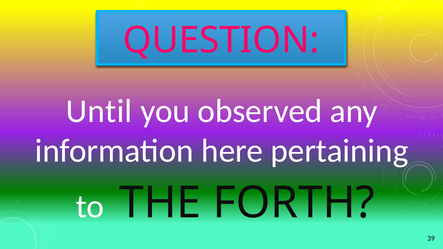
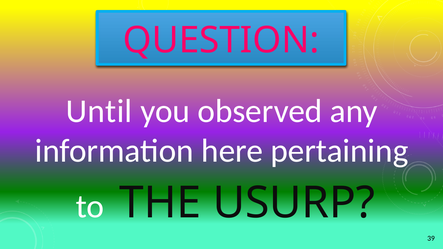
FORTH: FORTH -> USURP (294, 203)
